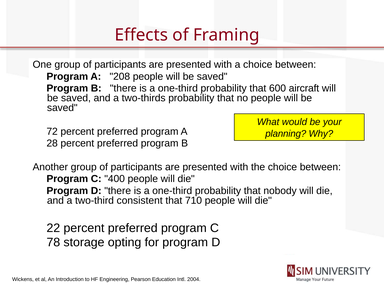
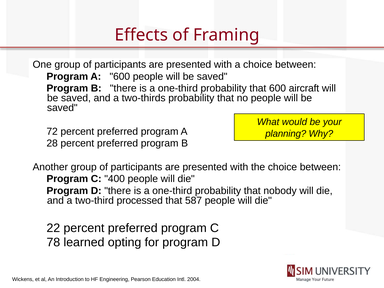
A 208: 208 -> 600 (120, 76)
consistent: consistent -> processed (140, 200)
710: 710 -> 587 (194, 200)
storage: storage -> learned (84, 242)
